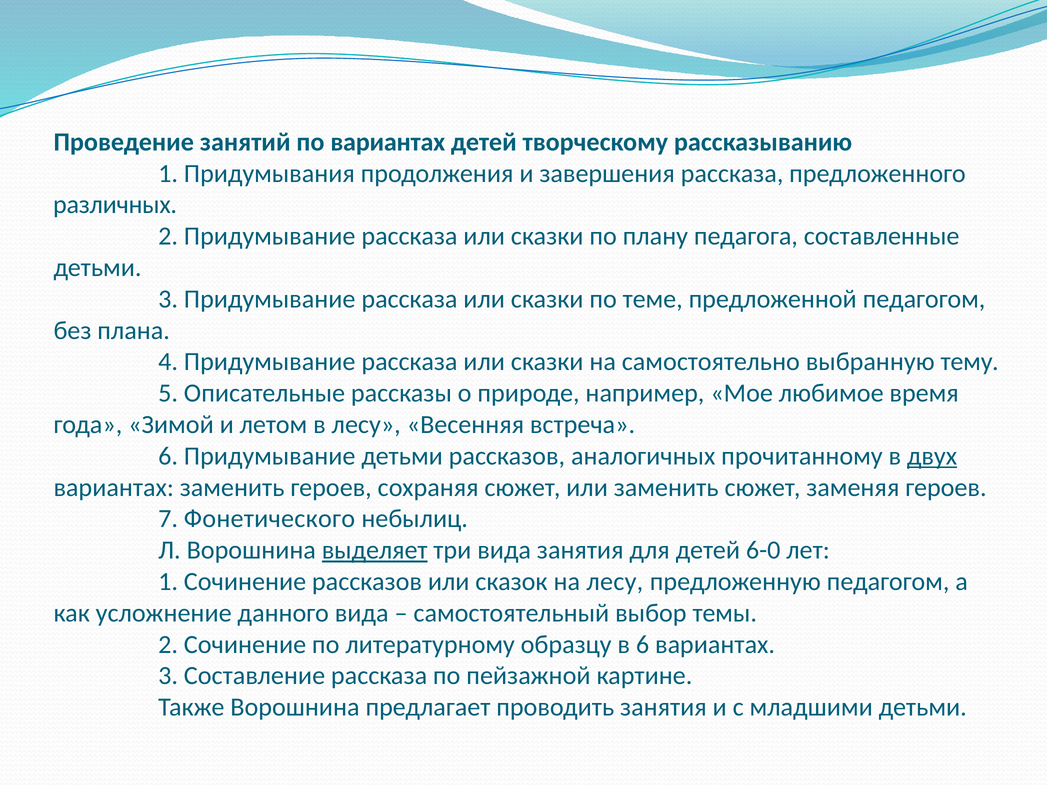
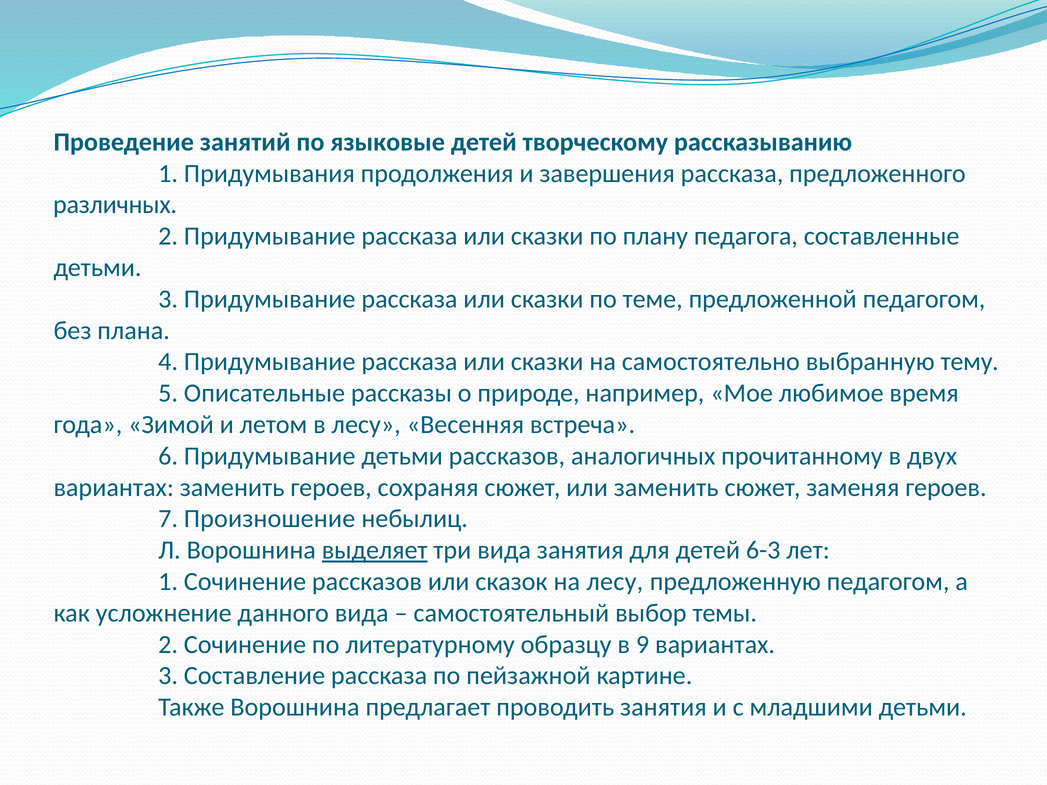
по вариантах: вариантах -> языковые (388, 142)
двух underline: present -> none (932, 456)
Фонетического: Фонетического -> Произношение (270, 519)
6-0: 6-0 -> 6-3 (763, 550)
в 6: 6 -> 9 (643, 645)
